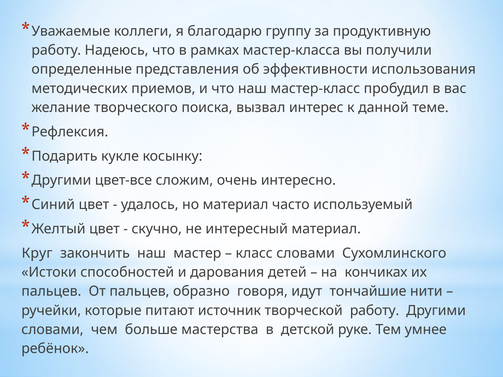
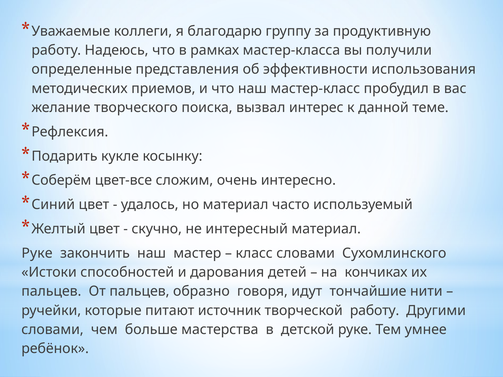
Другими: Другими -> Соберём (61, 180)
Круг: Круг -> Руке (37, 253)
